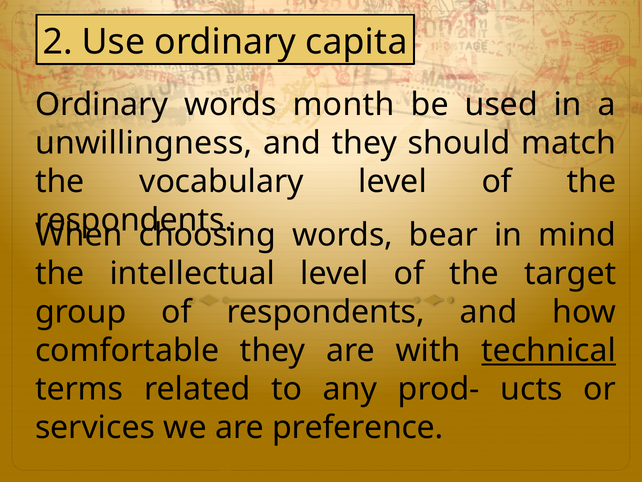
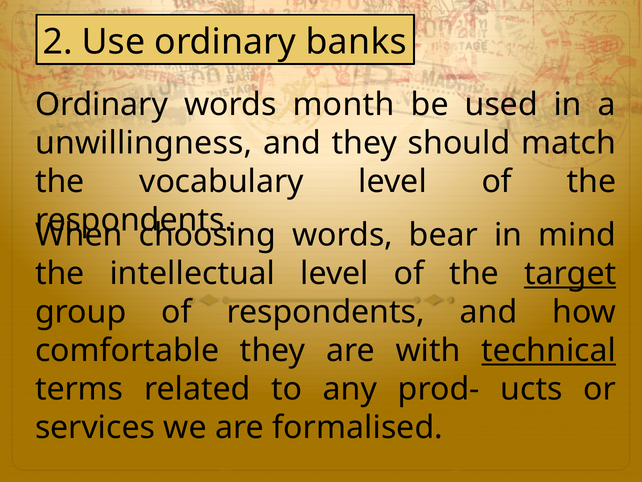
capita: capita -> banks (356, 42)
target underline: none -> present (570, 273)
preference: preference -> formalised (358, 427)
